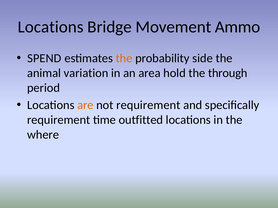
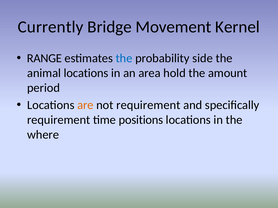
Locations: Locations -> Currently (51, 27)
Ammo: Ammo -> Kernel (238, 27)
SPEND: SPEND -> RANGE (44, 58)
the colour: orange -> blue (124, 58)
animal variation: variation -> locations (86, 73)
through: through -> amount (228, 73)
outfitted: outfitted -> positions (141, 120)
